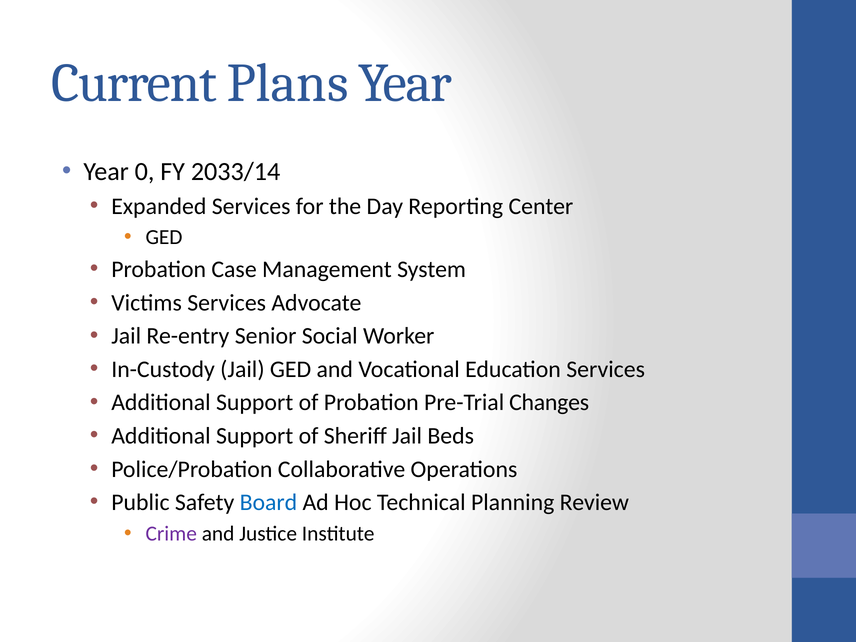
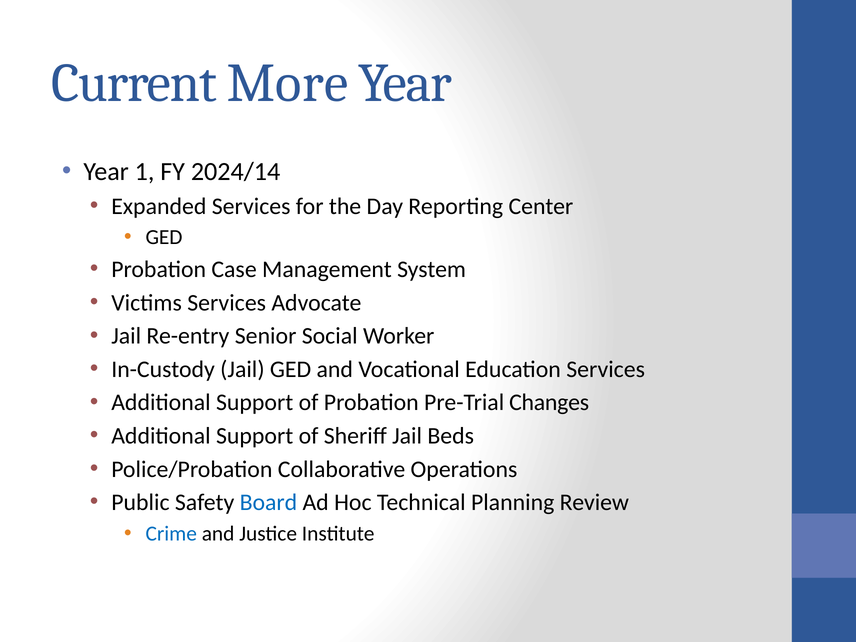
Plans: Plans -> More (287, 83)
0: 0 -> 1 (145, 172)
2033/14: 2033/14 -> 2024/14 (236, 172)
Crime colour: purple -> blue (171, 534)
